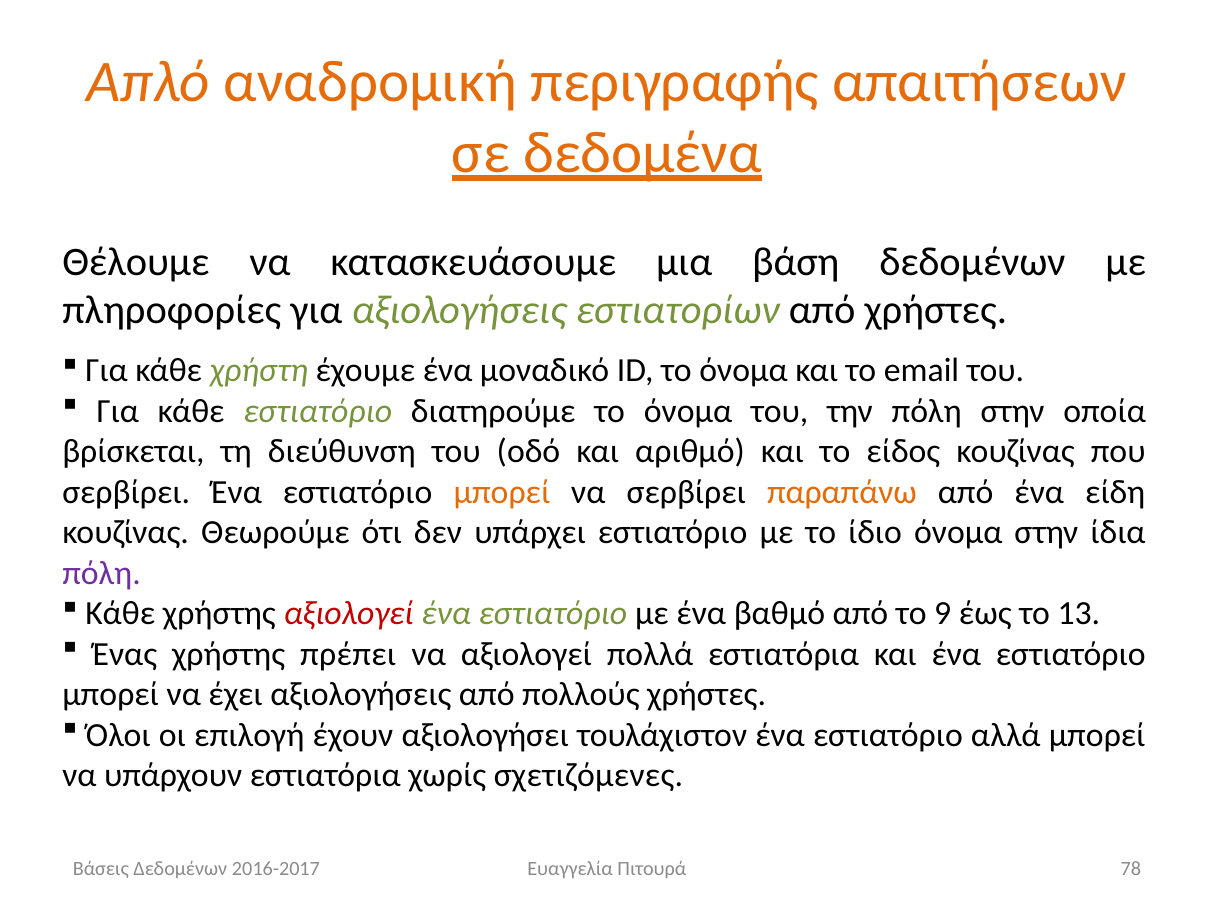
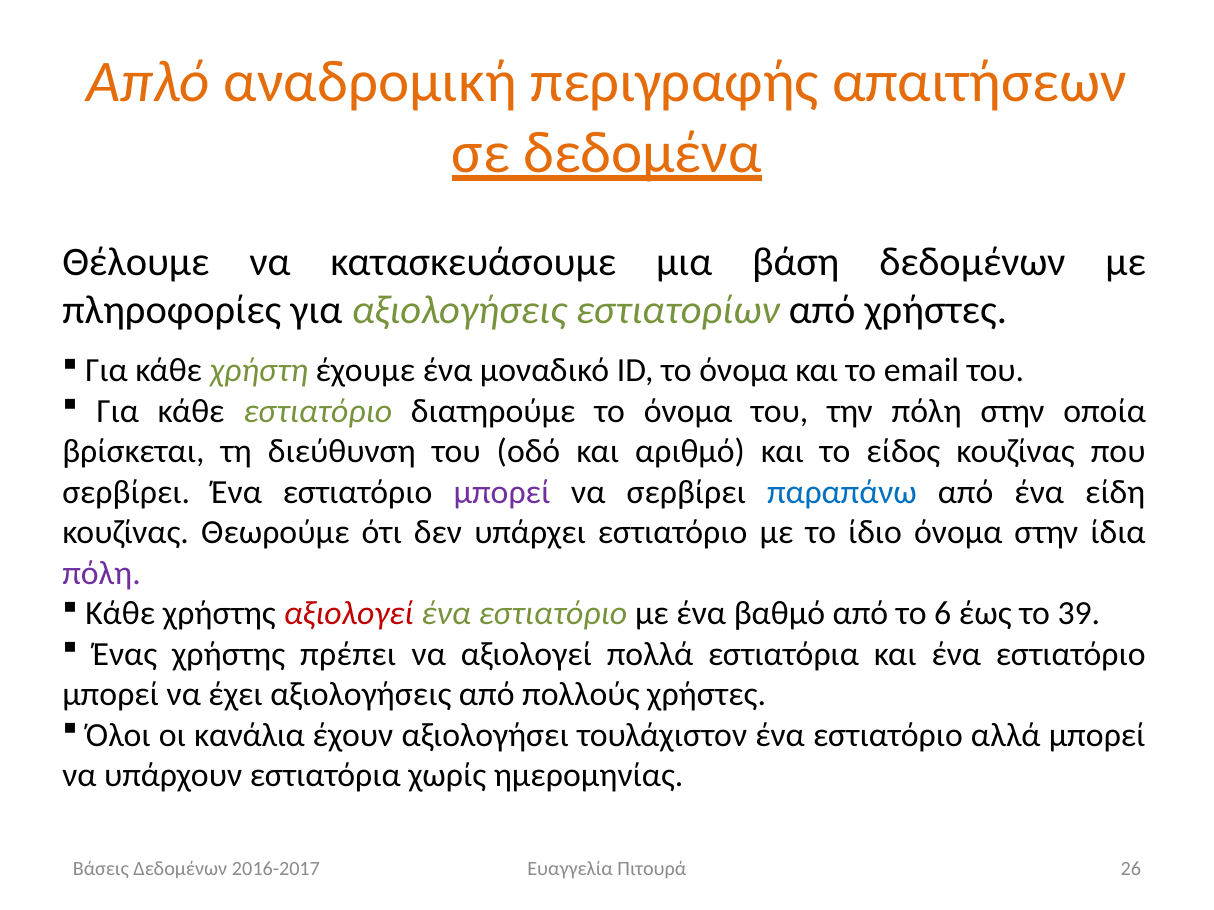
μπορεί colour: orange -> purple (502, 492)
παραπάνω colour: orange -> blue (842, 492)
9: 9 -> 6 (943, 614)
13: 13 -> 39 (1079, 614)
επιλογή: επιλογή -> κανάλια (249, 735)
σχετιζόμενες: σχετιζόμενες -> ημερομηνίας (589, 776)
78: 78 -> 26 (1131, 869)
